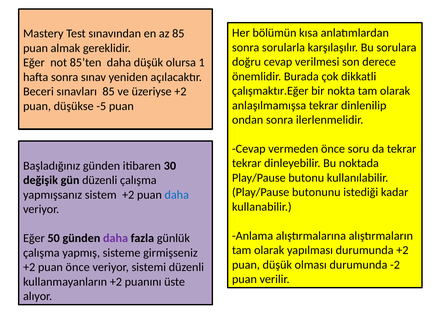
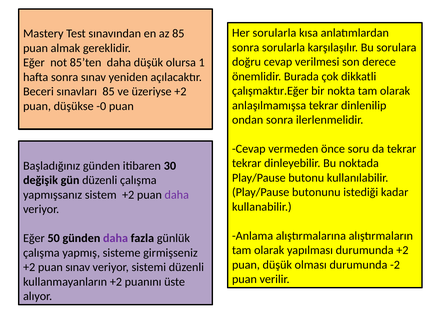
Her bölümün: bölümün -> sorularla (274, 33)
-5: -5 -> -0 (101, 106)
daha colour: blue -> purple (177, 195)
puan önce: önce -> sınav (78, 267)
